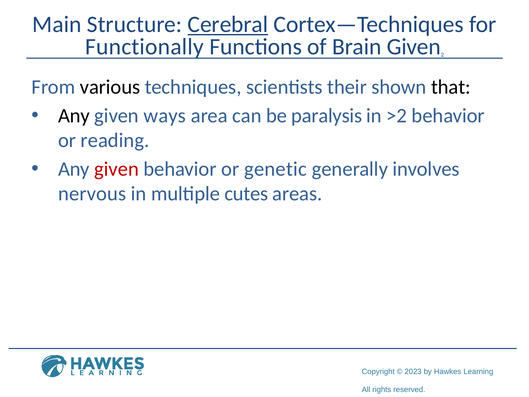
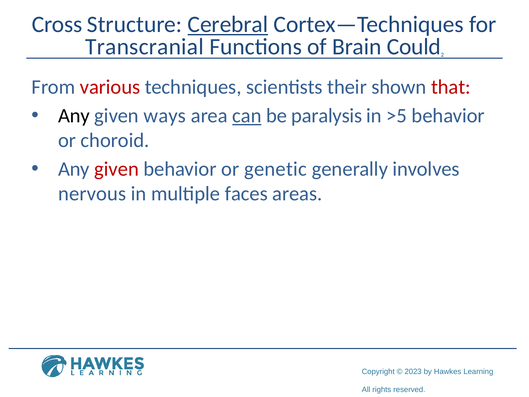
Main: Main -> Cross (57, 25)
Functionally: Functionally -> Transcranial (144, 47)
Brain Given: Given -> Could (414, 47)
various colour: black -> red (110, 87)
that colour: black -> red (451, 87)
can underline: none -> present (247, 116)
>2: >2 -> >5 (397, 116)
reading: reading -> choroid (115, 140)
cutes: cutes -> faces (246, 194)
